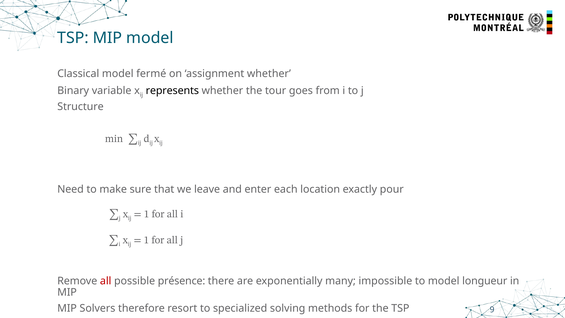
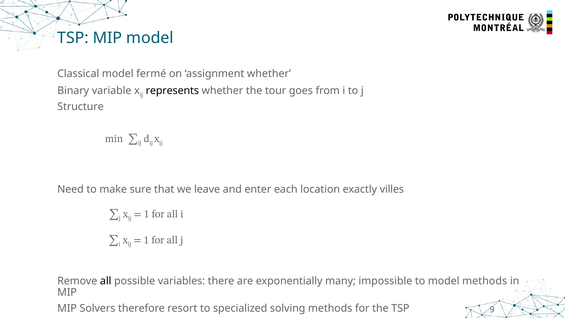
pour: pour -> villes (392, 189)
all colour: red -> black (106, 281)
présence: présence -> variables (181, 281)
model longueur: longueur -> methods (485, 281)
